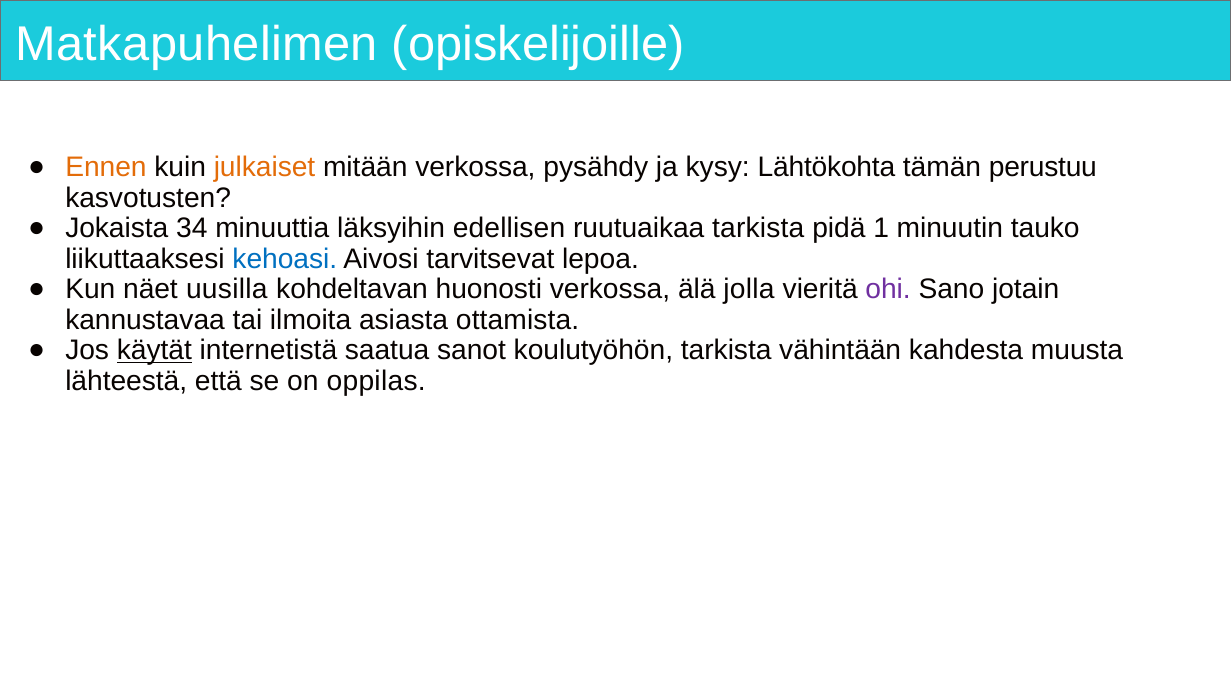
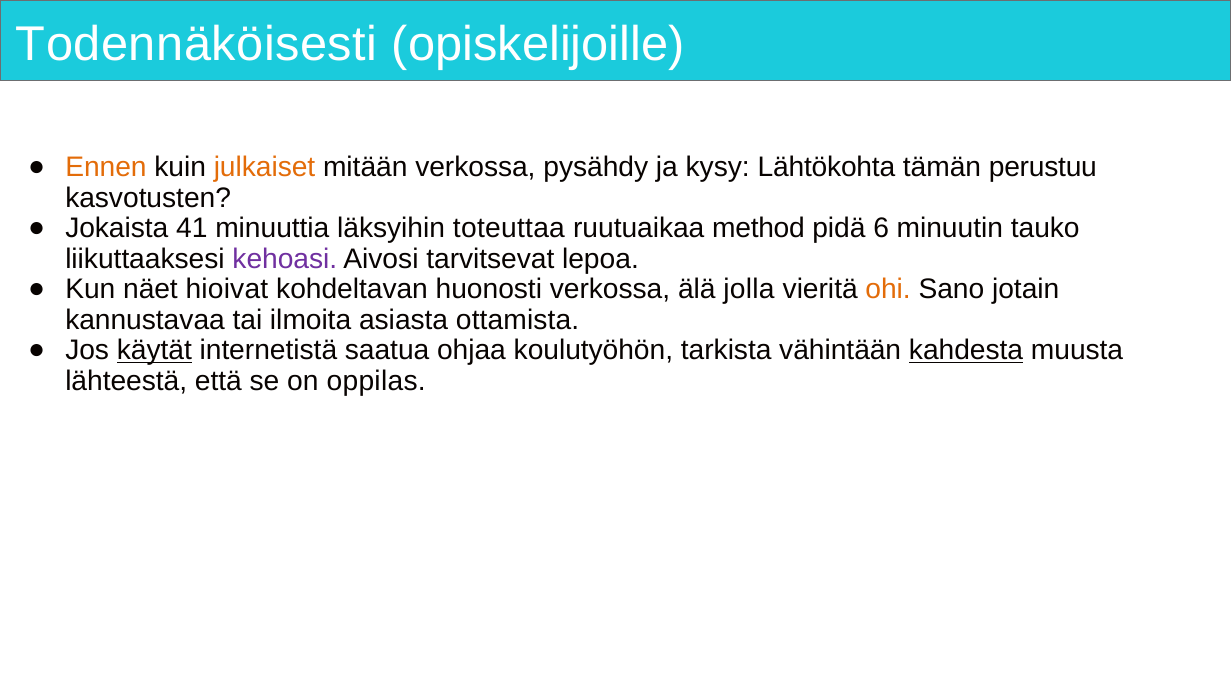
Matkapuhelimen: Matkapuhelimen -> Todennäköisesti (197, 44)
34: 34 -> 41 (192, 228)
edellisen: edellisen -> toteuttaa (509, 228)
ruutuaikaa tarkista: tarkista -> method (758, 228)
1: 1 -> 6 (881, 228)
kehoasi colour: blue -> purple (285, 259)
uusilla: uusilla -> hioivat (227, 289)
ohi colour: purple -> orange (888, 289)
sanot: sanot -> ohjaa (471, 350)
kahdesta underline: none -> present (966, 350)
